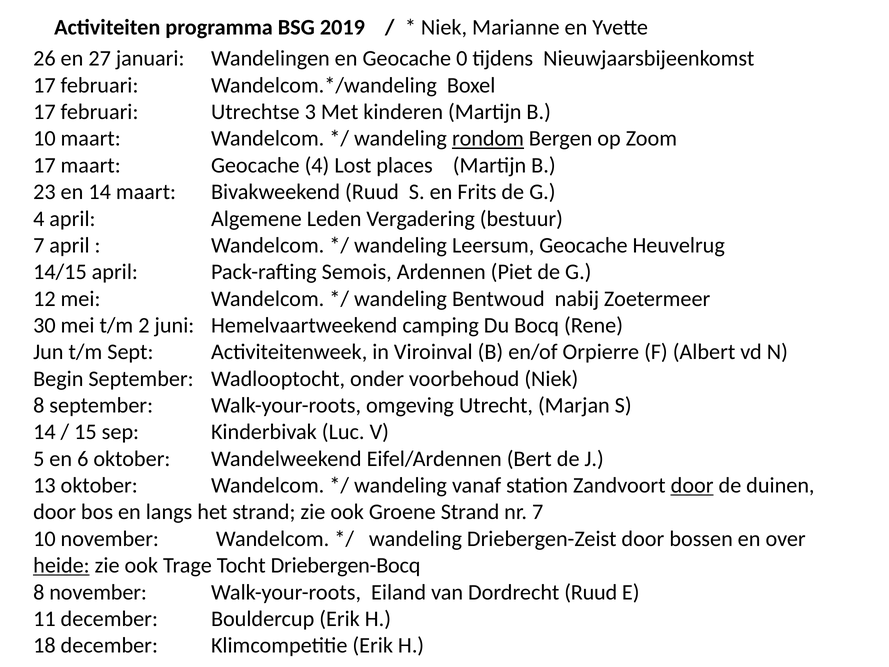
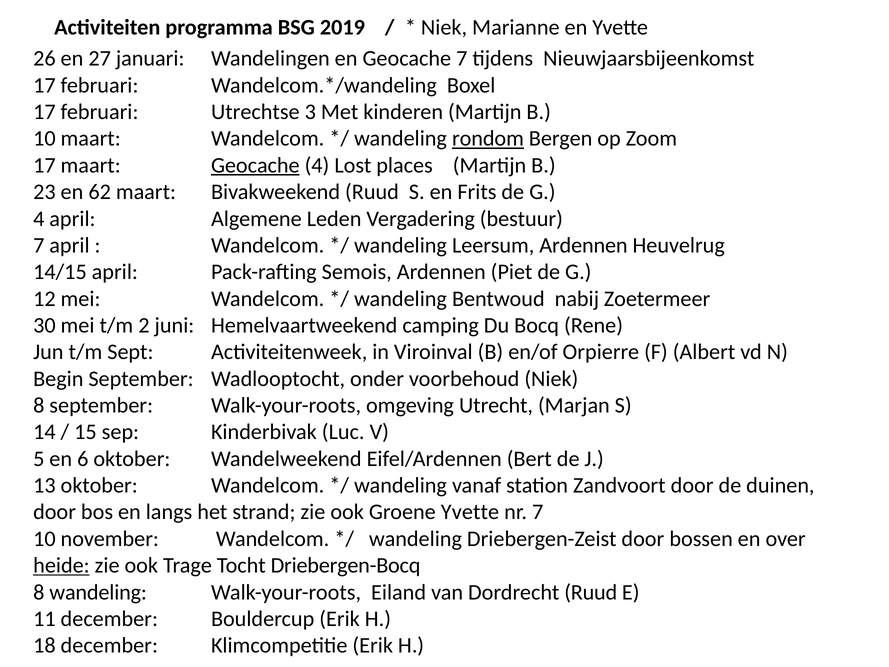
Geocache 0: 0 -> 7 (462, 59)
Geocache underline: none -> present (255, 165)
en 14: 14 -> 62 (100, 192)
Leersum Geocache: Geocache -> Ardennen (583, 245)
door underline: present -> none (692, 485)
Groene Strand: Strand -> Yvette (470, 512)
8 november: november -> wandeling (98, 592)
